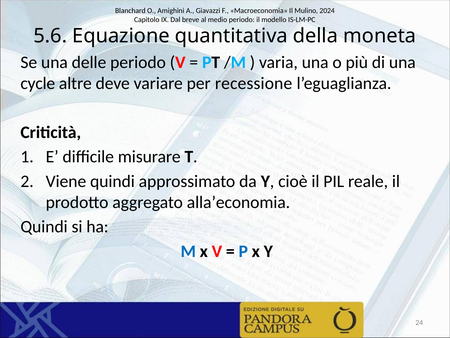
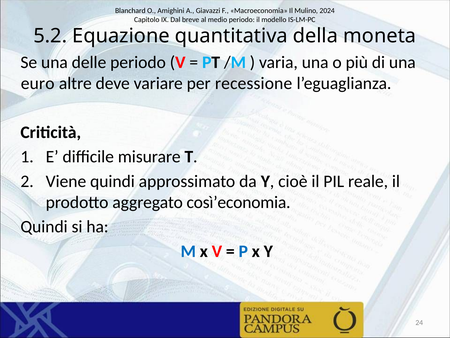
5.6: 5.6 -> 5.2 (50, 36)
cycle: cycle -> euro (38, 83)
alla’economia: alla’economia -> così’economia (239, 202)
